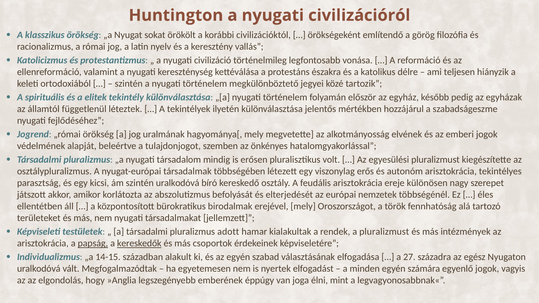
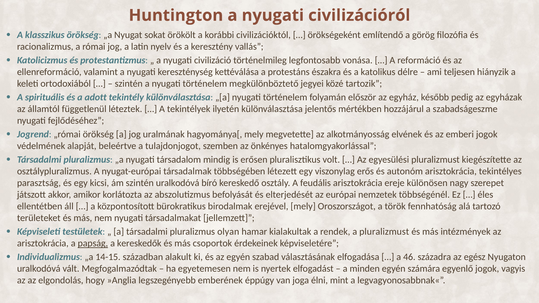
elitek: elitek -> adott (96, 97)
adott: adott -> olyan (228, 232)
kereskedők underline: present -> none (139, 244)
27: 27 -> 46 (409, 257)
